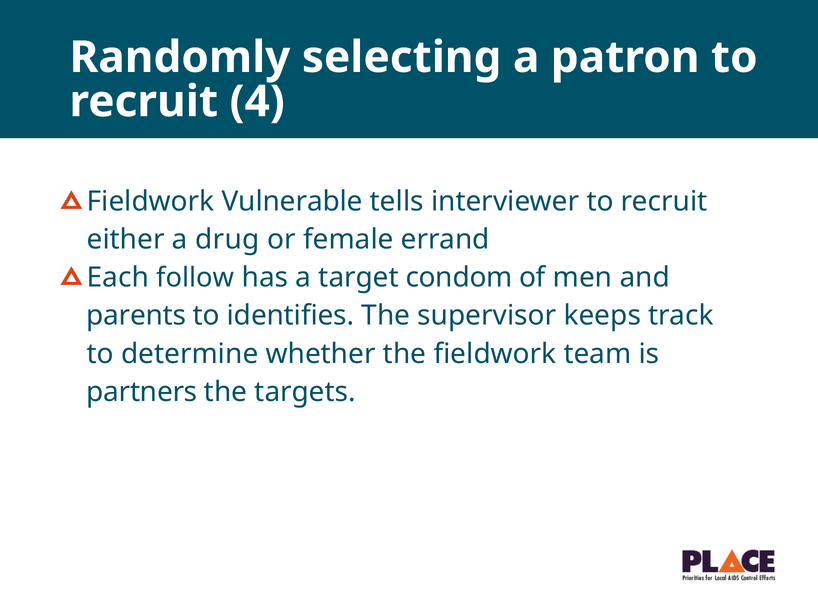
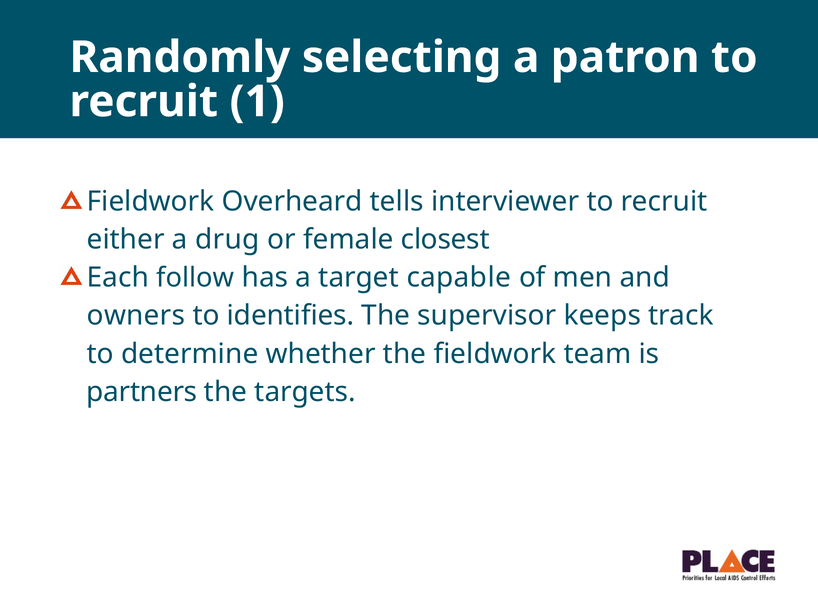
4: 4 -> 1 (257, 102)
Vulnerable: Vulnerable -> Overheard (292, 202)
errand: errand -> closest (445, 240)
condom: condom -> capable (459, 278)
parents: parents -> owners (136, 316)
